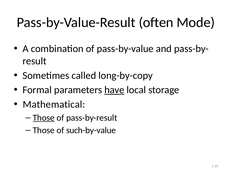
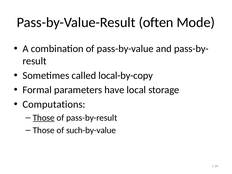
long-by-copy: long-by-copy -> local-by-copy (126, 75)
have underline: present -> none (114, 90)
Mathematical: Mathematical -> Computations (54, 104)
